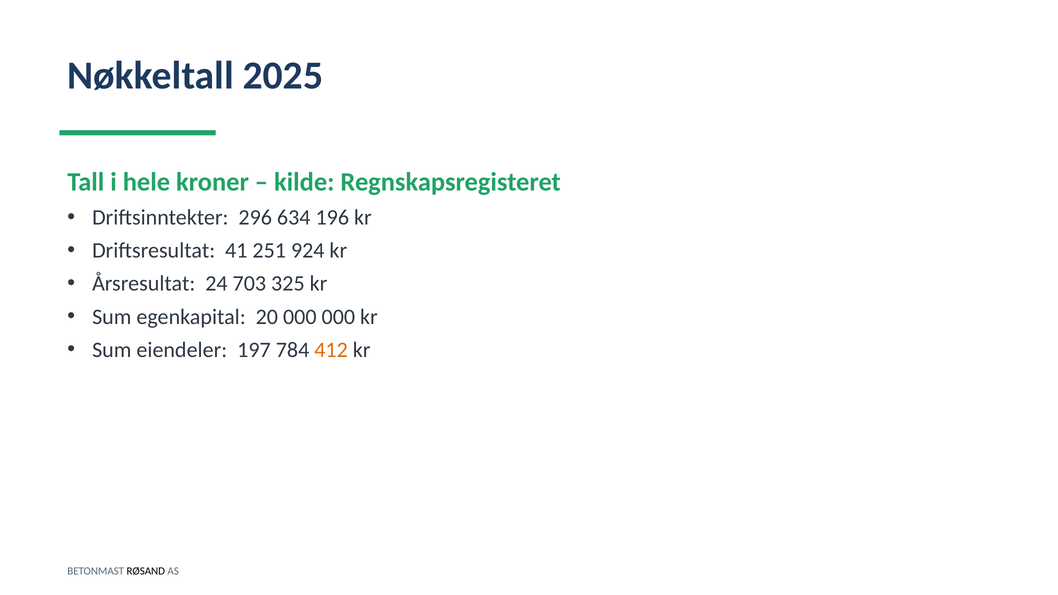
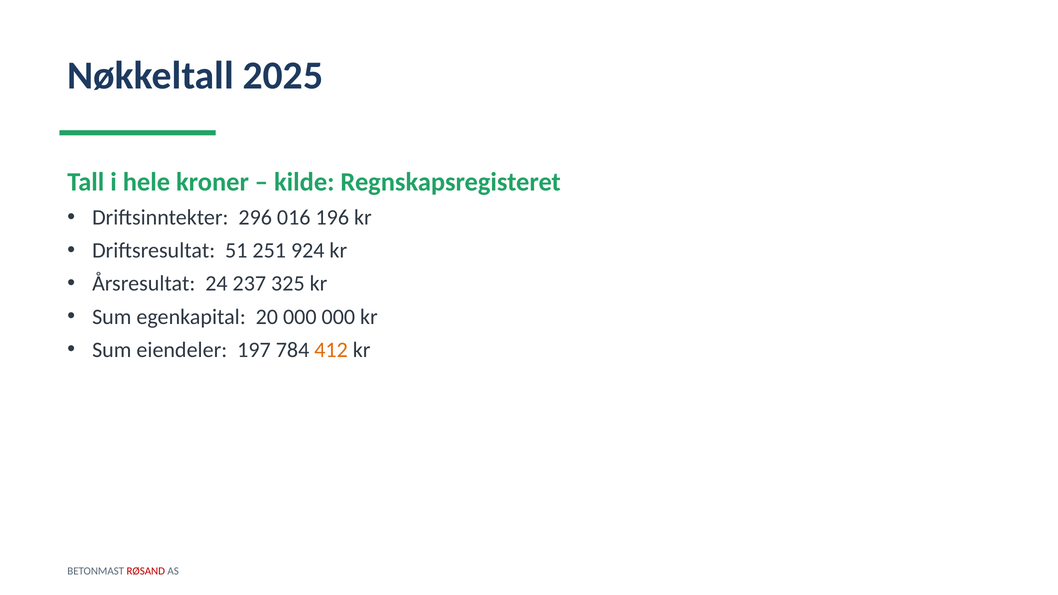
634: 634 -> 016 (294, 218)
41: 41 -> 51 (236, 251)
703: 703 -> 237 (249, 284)
RØSAND colour: black -> red (146, 571)
